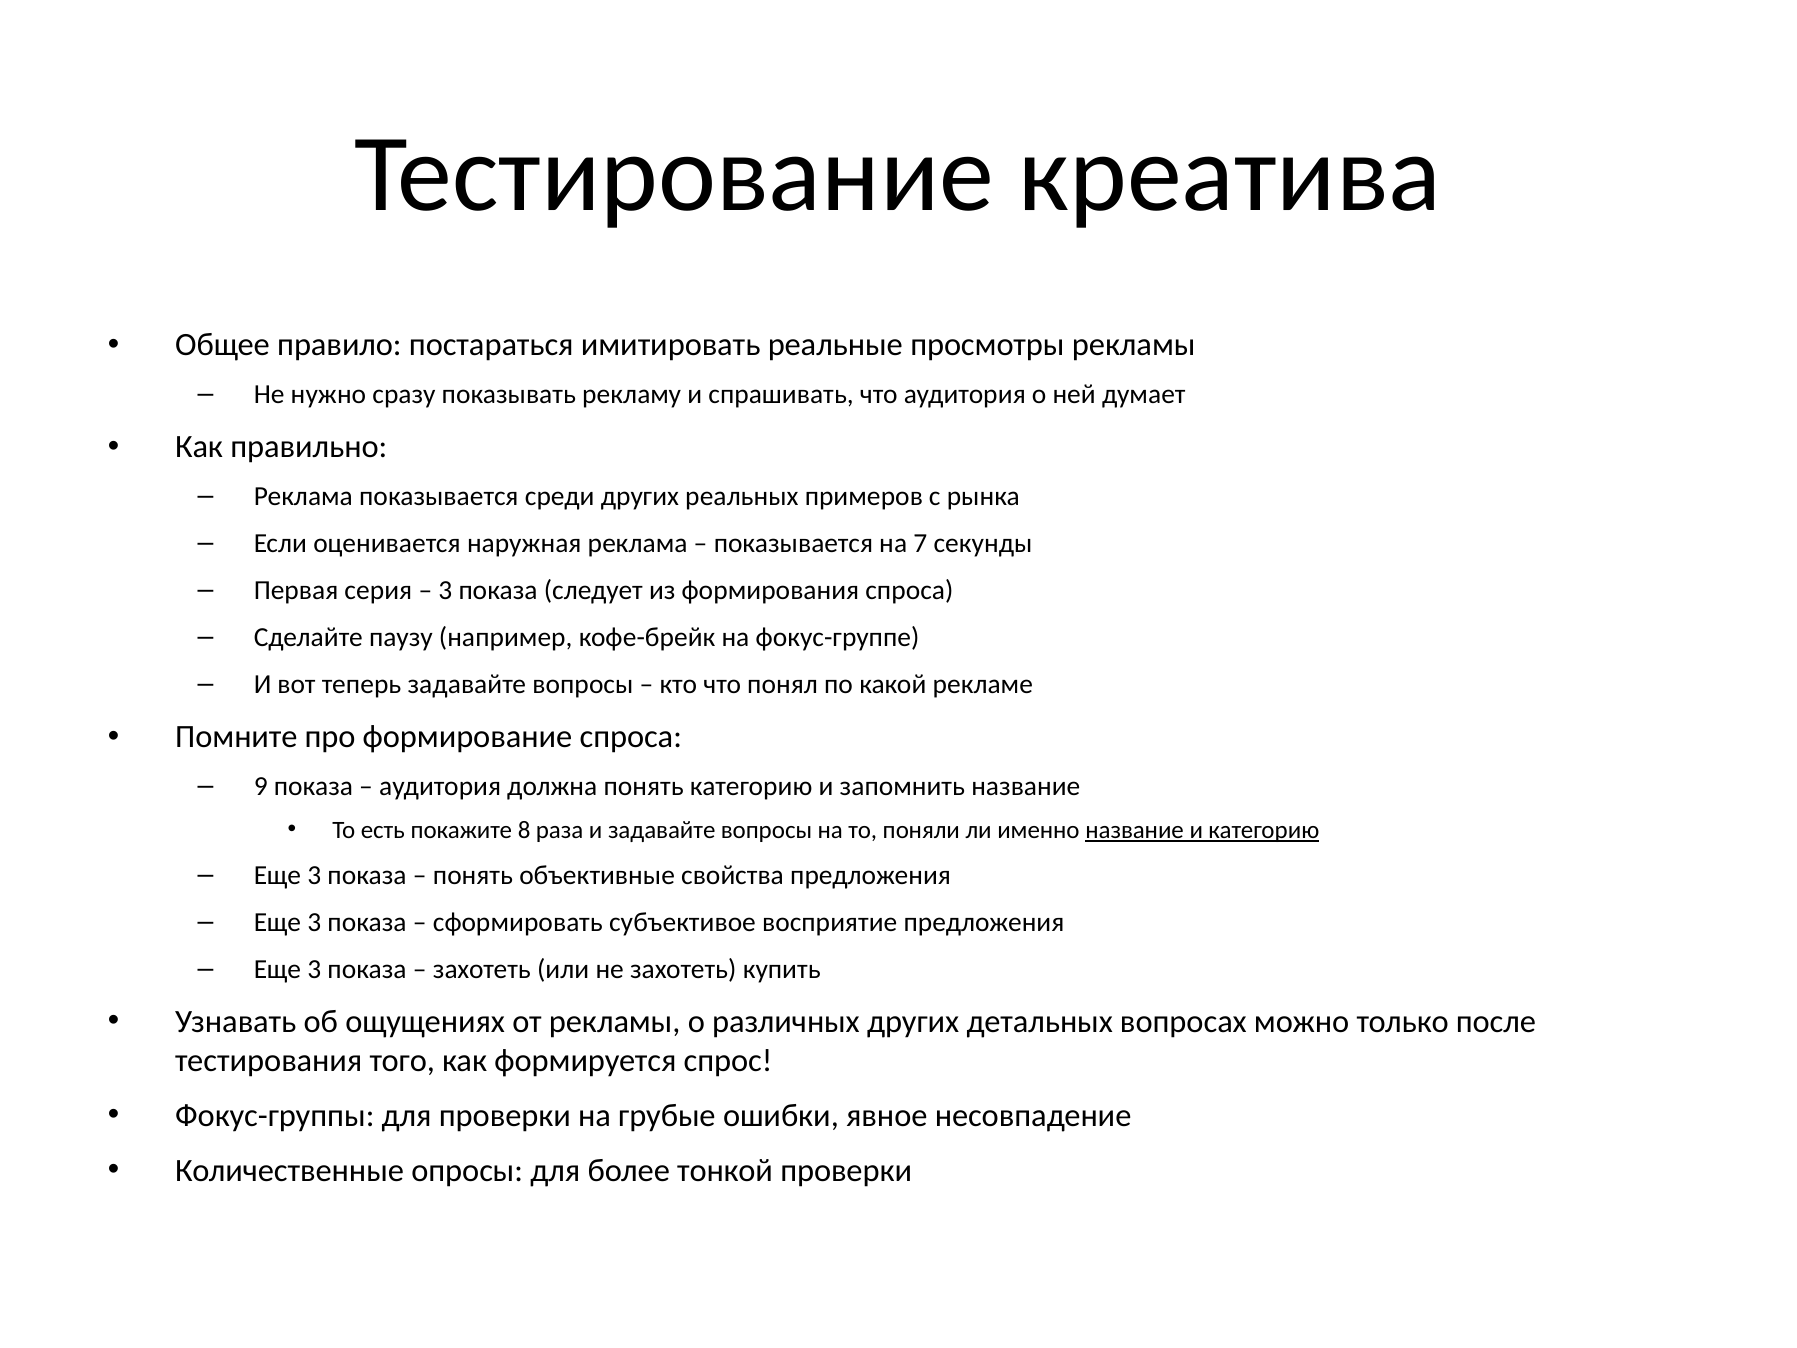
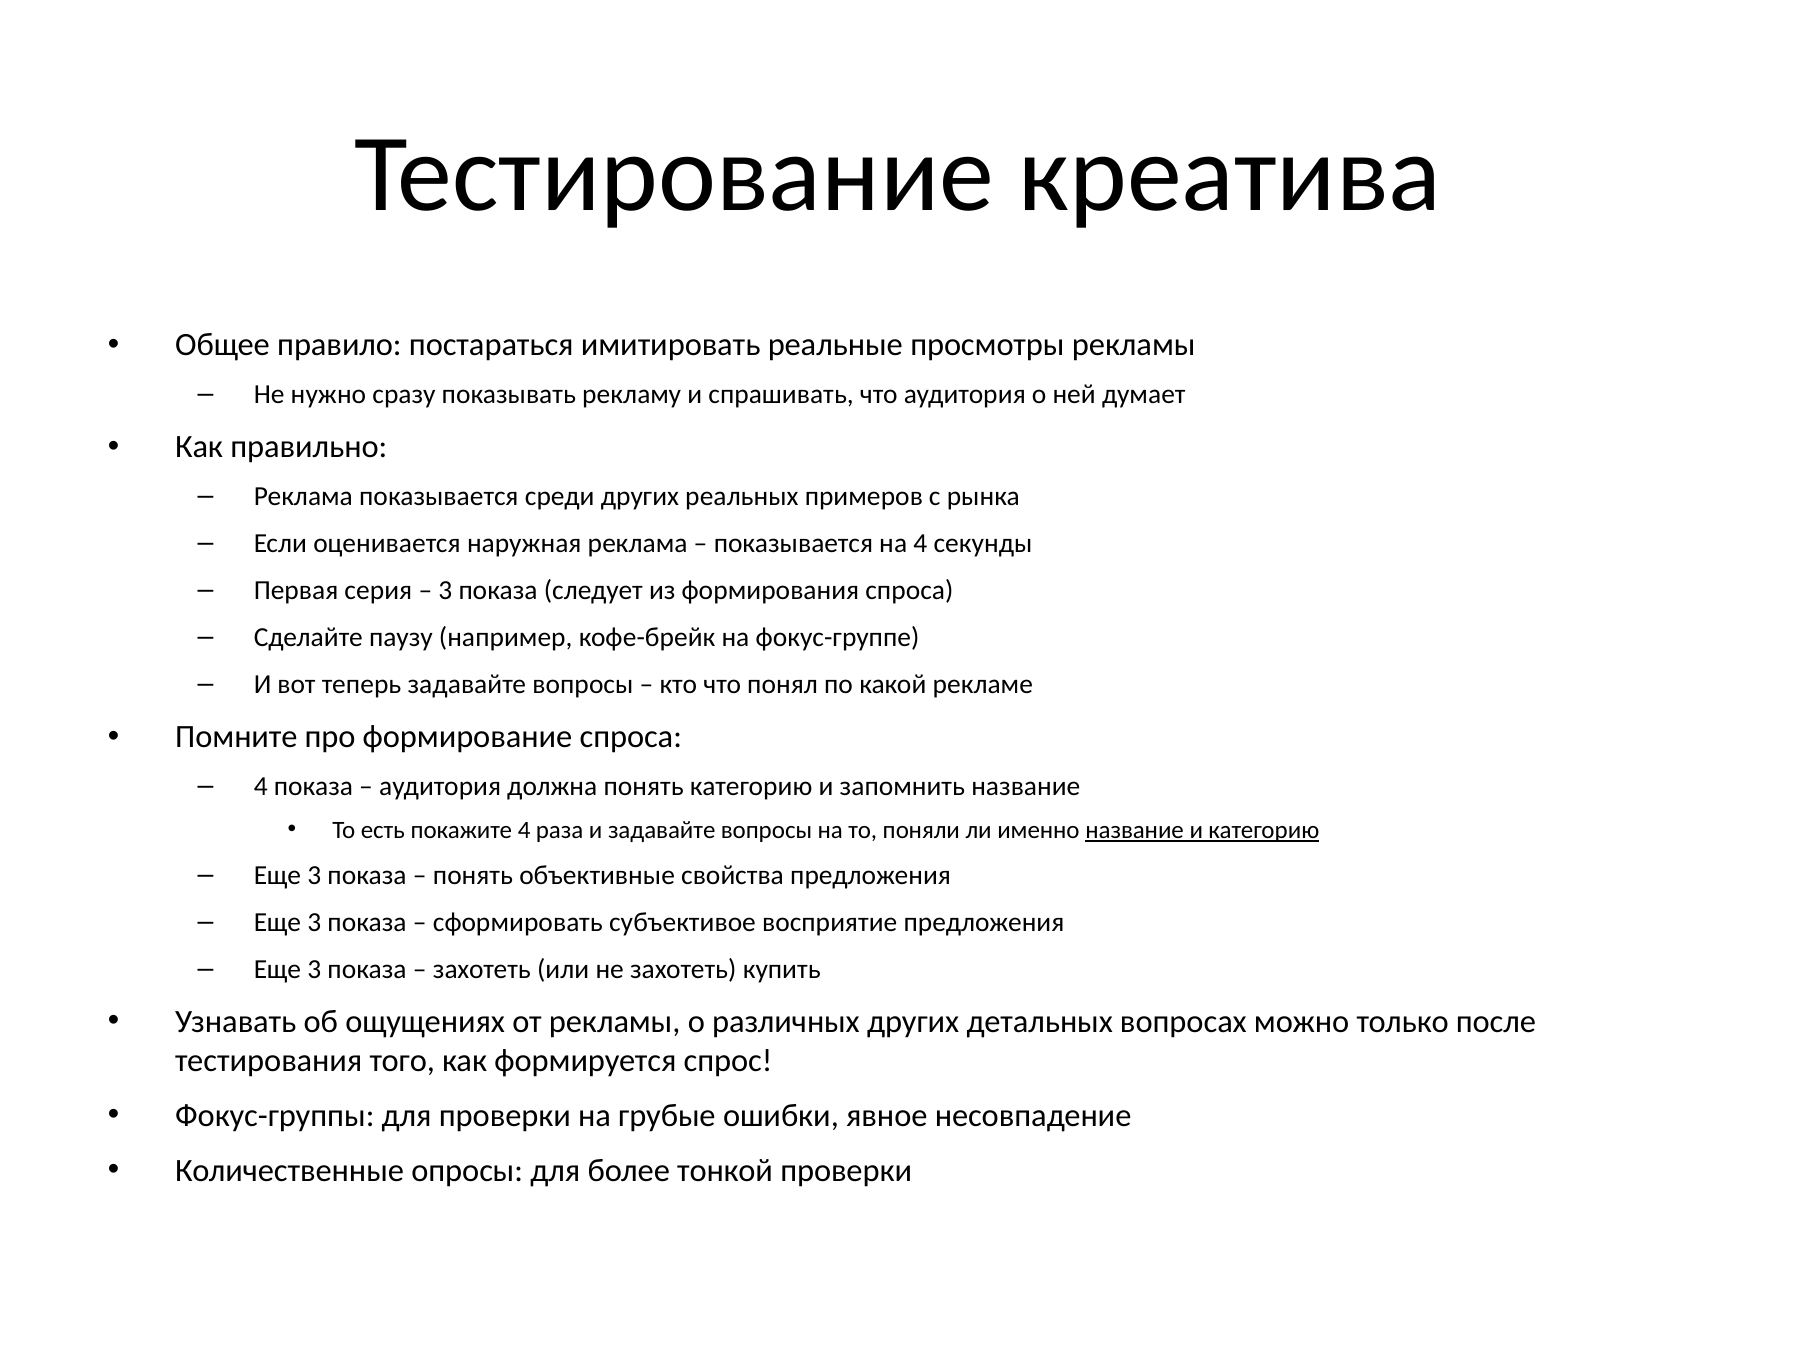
на 7: 7 -> 4 (920, 544)
9: 9 -> 4 (261, 787)
покажите 8: 8 -> 4 (524, 830)
